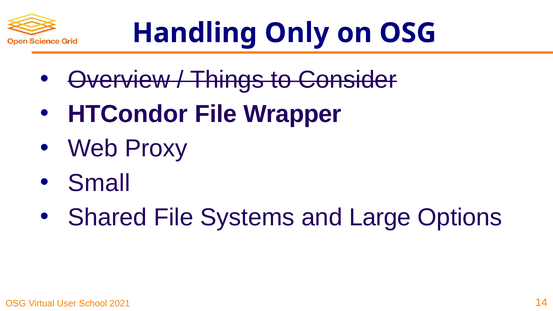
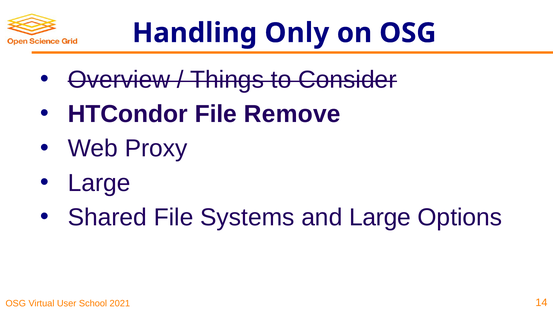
Wrapper: Wrapper -> Remove (292, 114)
Small: Small -> Large (99, 183)
